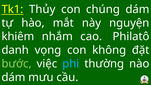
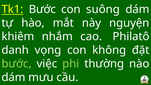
Tk1 Thủy: Thủy -> Bước (42, 9)
chúng: chúng -> suông (103, 9)
phi colour: light blue -> light green (71, 64)
